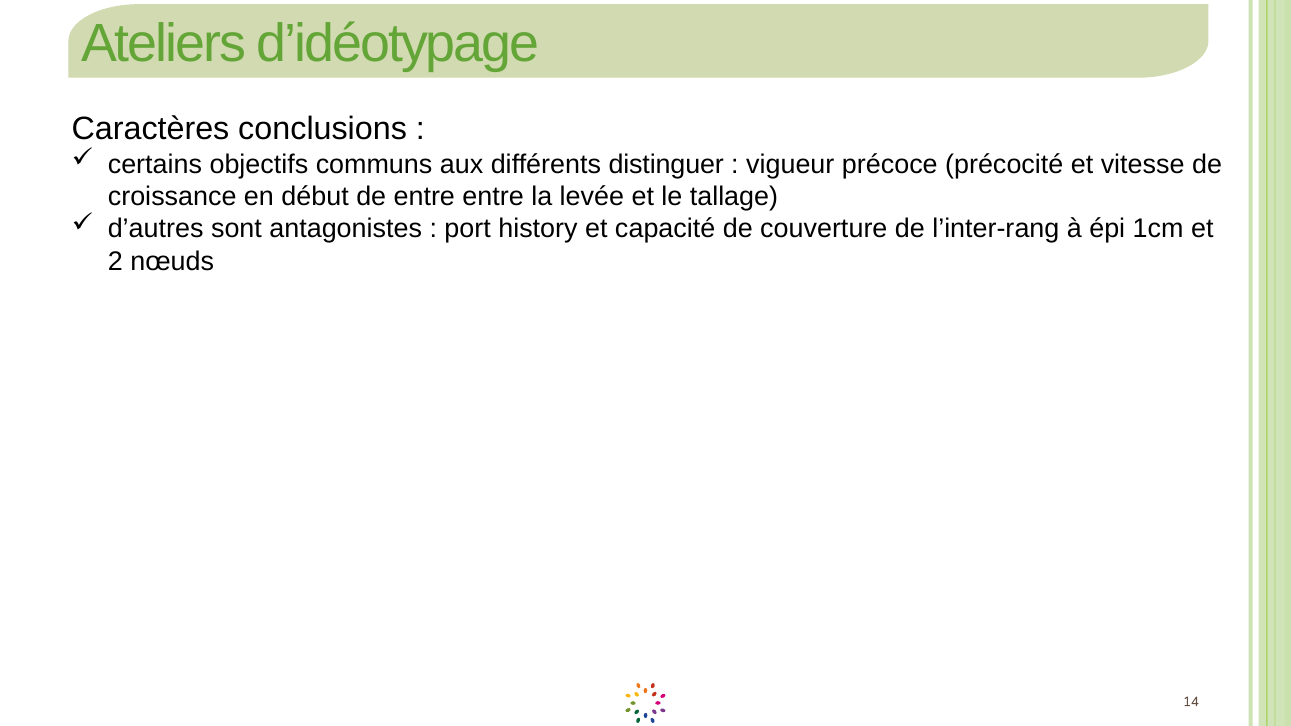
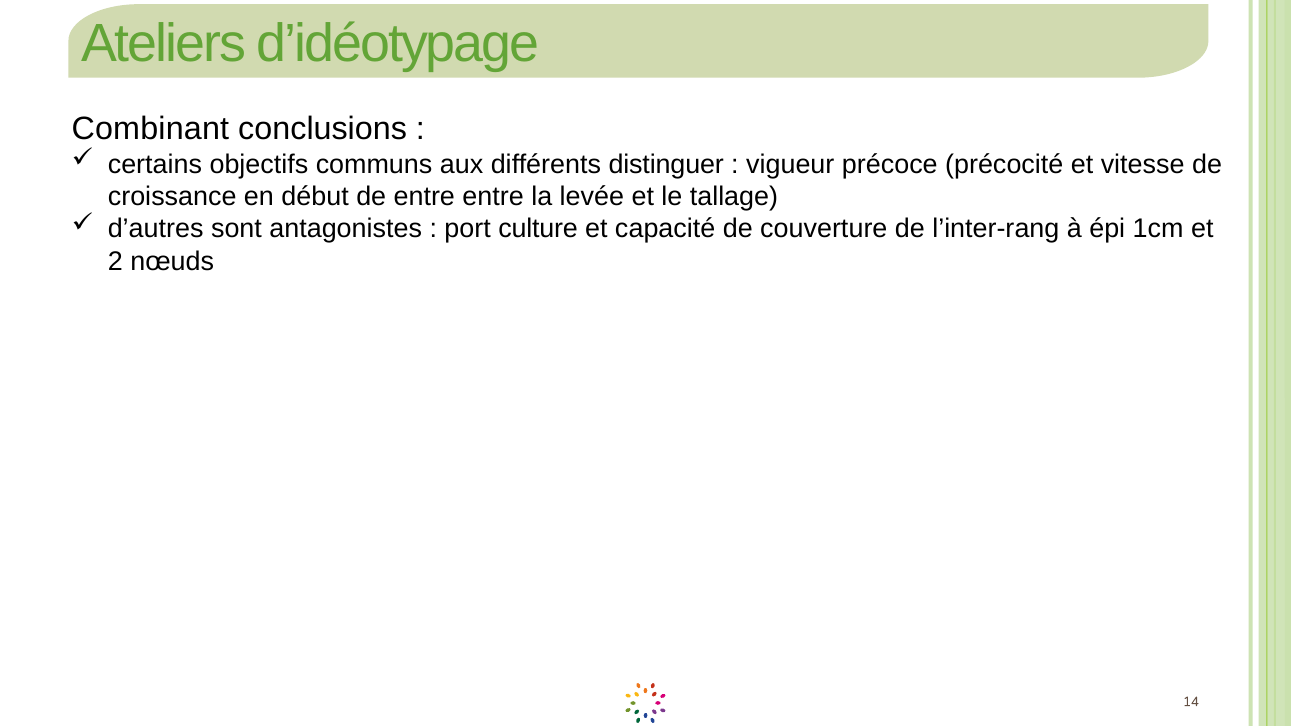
Caractères: Caractères -> Combinant (150, 129)
history: history -> culture (538, 229)
